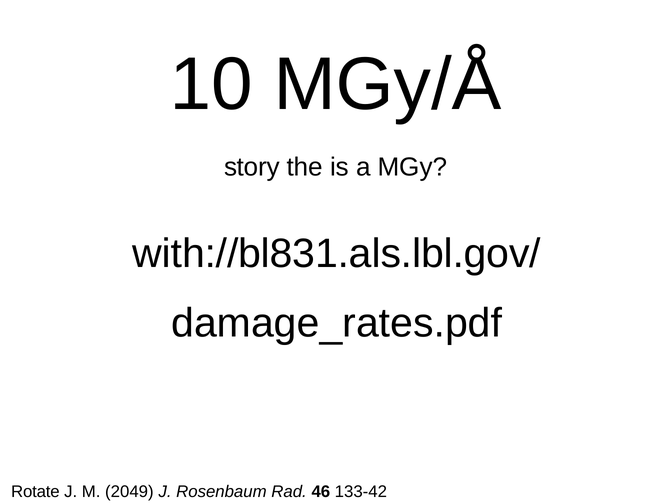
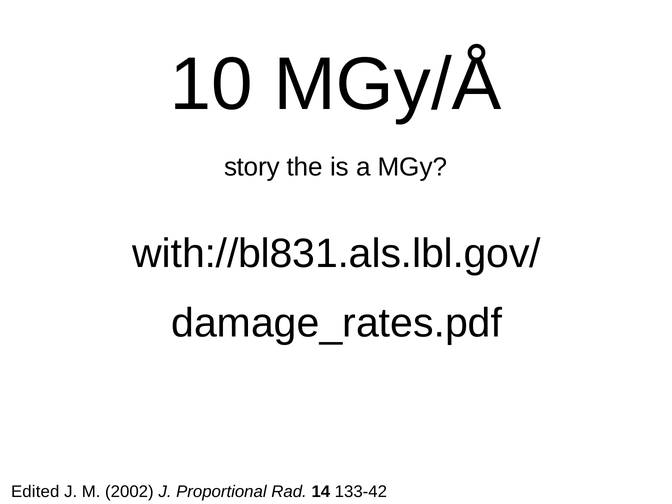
Rotate: Rotate -> Edited (35, 492)
2049: 2049 -> 2002 (129, 492)
Rosenbaum: Rosenbaum -> Proportional (221, 492)
46: 46 -> 14 (321, 492)
